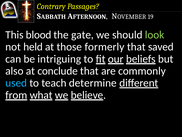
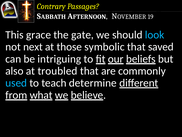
blood: blood -> grace (39, 35)
look colour: light green -> light blue (155, 35)
held: held -> next (33, 47)
formerly: formerly -> symbolic (104, 47)
conclude: conclude -> troubled (57, 71)
